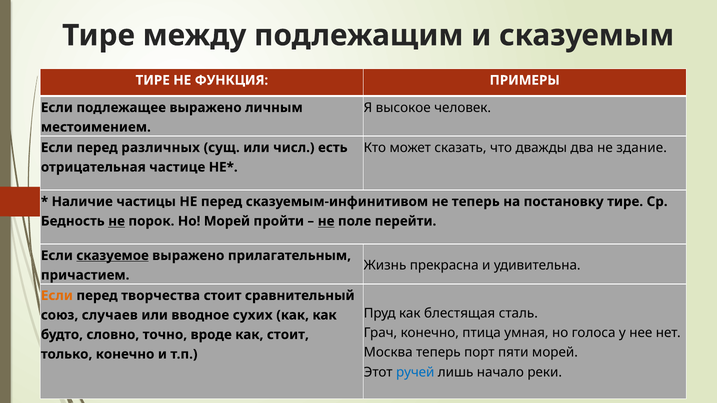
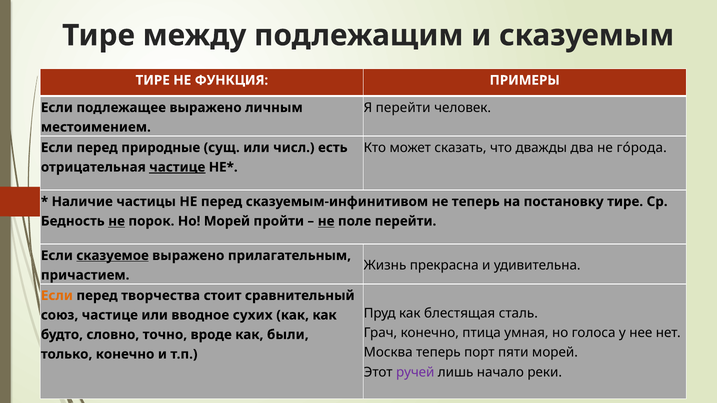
Я высокое: высокое -> перейти (403, 108)
здание: здание -> гóрода (642, 148)
различных: различных -> природные (161, 148)
частице underline: none -> present (177, 167)
союз случаев: случаев -> частице (110, 315)
как стоит: стоит -> были (288, 335)
ручей colour: blue -> purple (415, 372)
